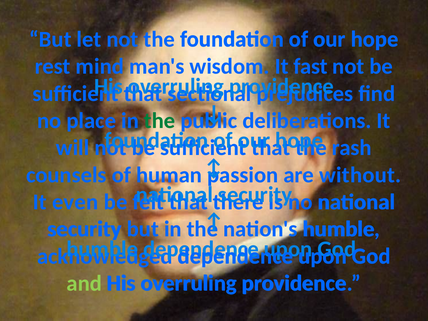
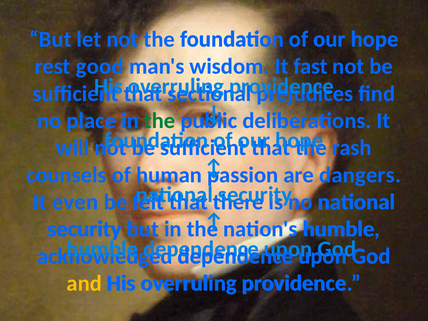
mind: mind -> good (100, 66)
without: without -> dangers (360, 175)
and colour: light green -> yellow (84, 283)
